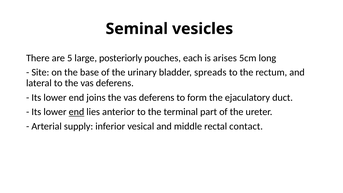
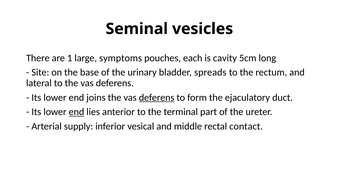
5: 5 -> 1 (70, 58)
posteriorly: posteriorly -> symptoms (121, 58)
arises: arises -> cavity (225, 58)
deferens underline: none -> present (157, 97)
